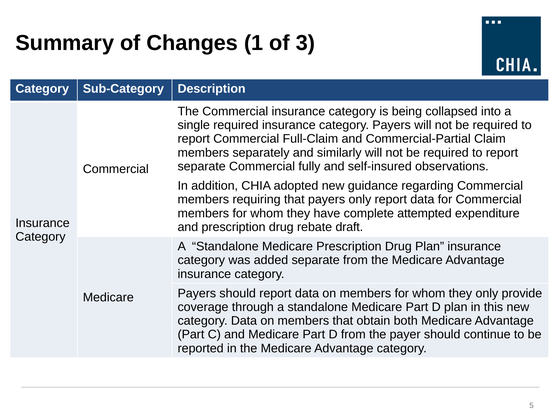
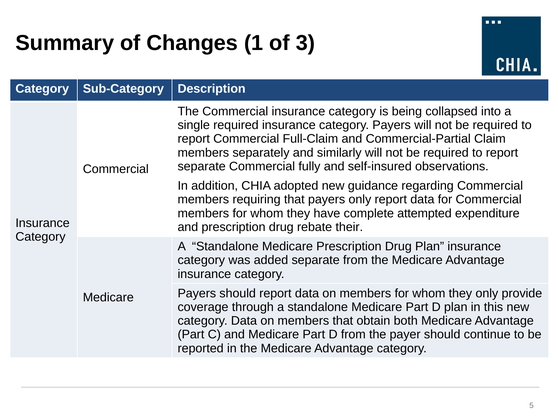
draft: draft -> their (349, 227)
